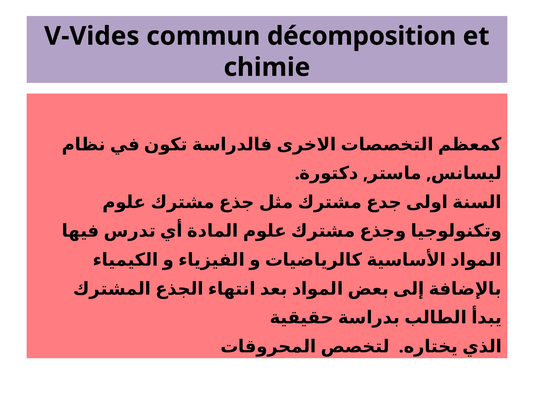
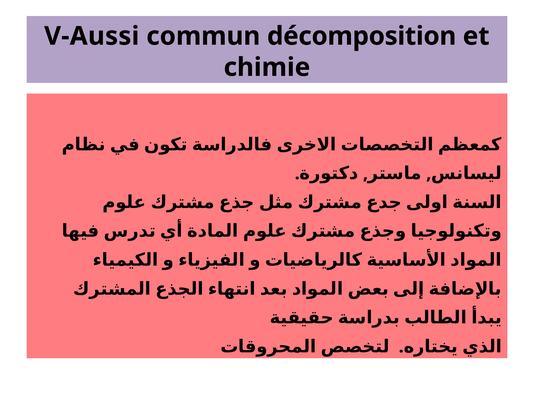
V-Vides: V-Vides -> V-Aussi (92, 36)
